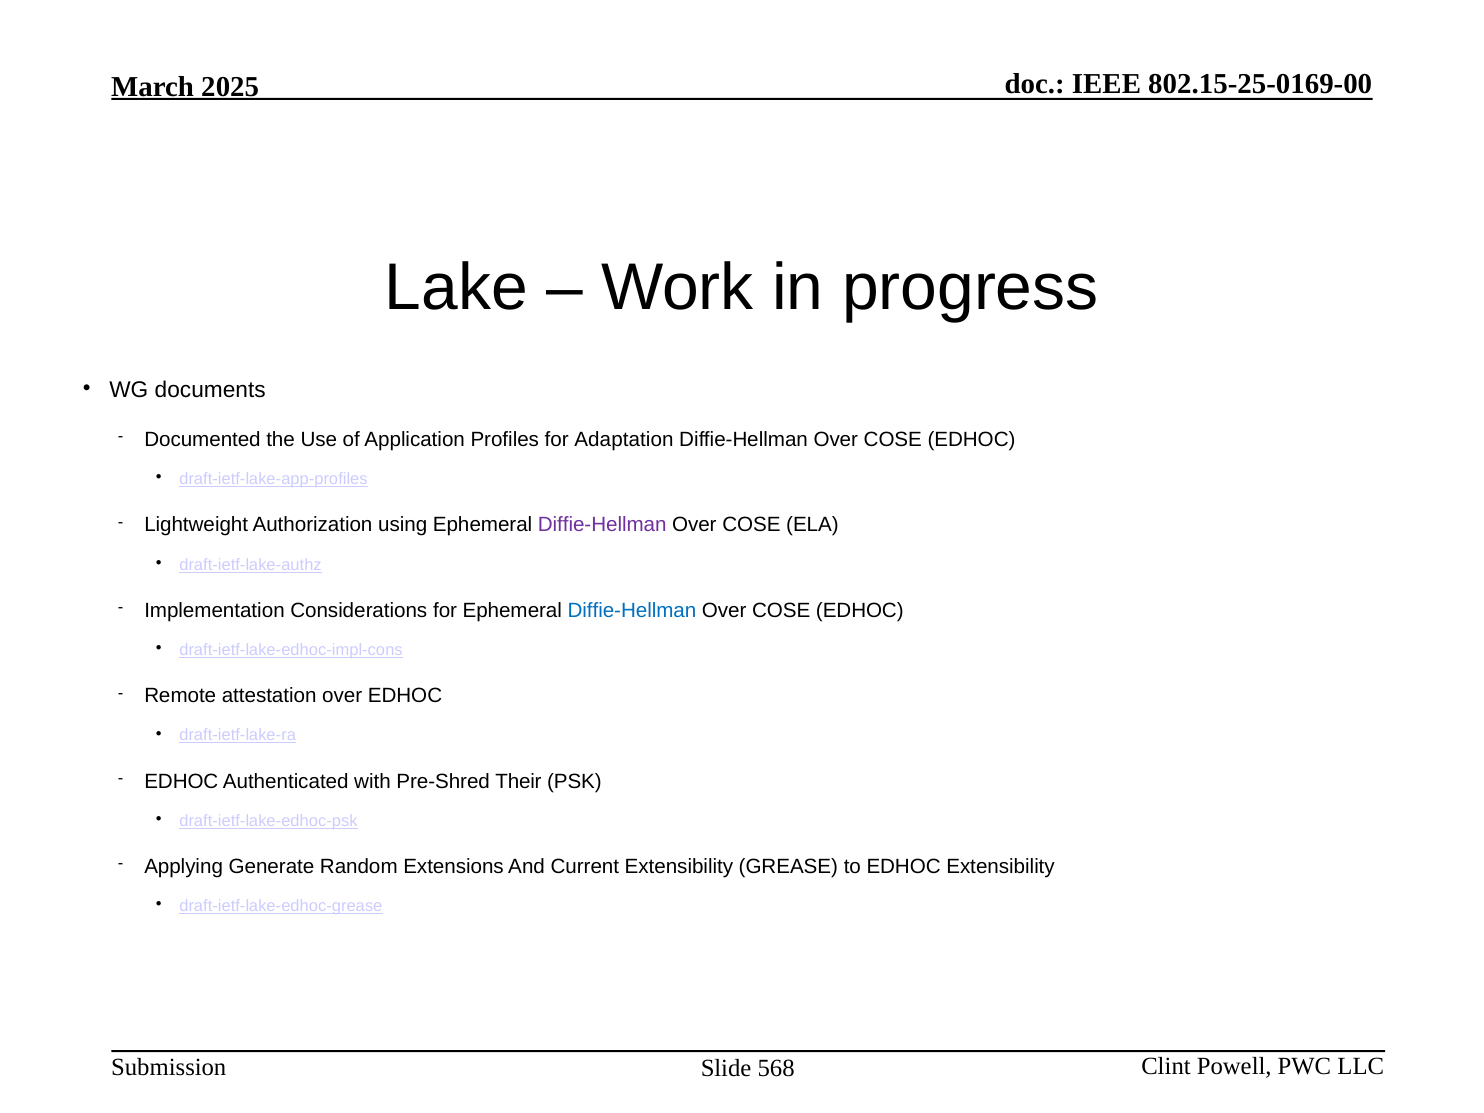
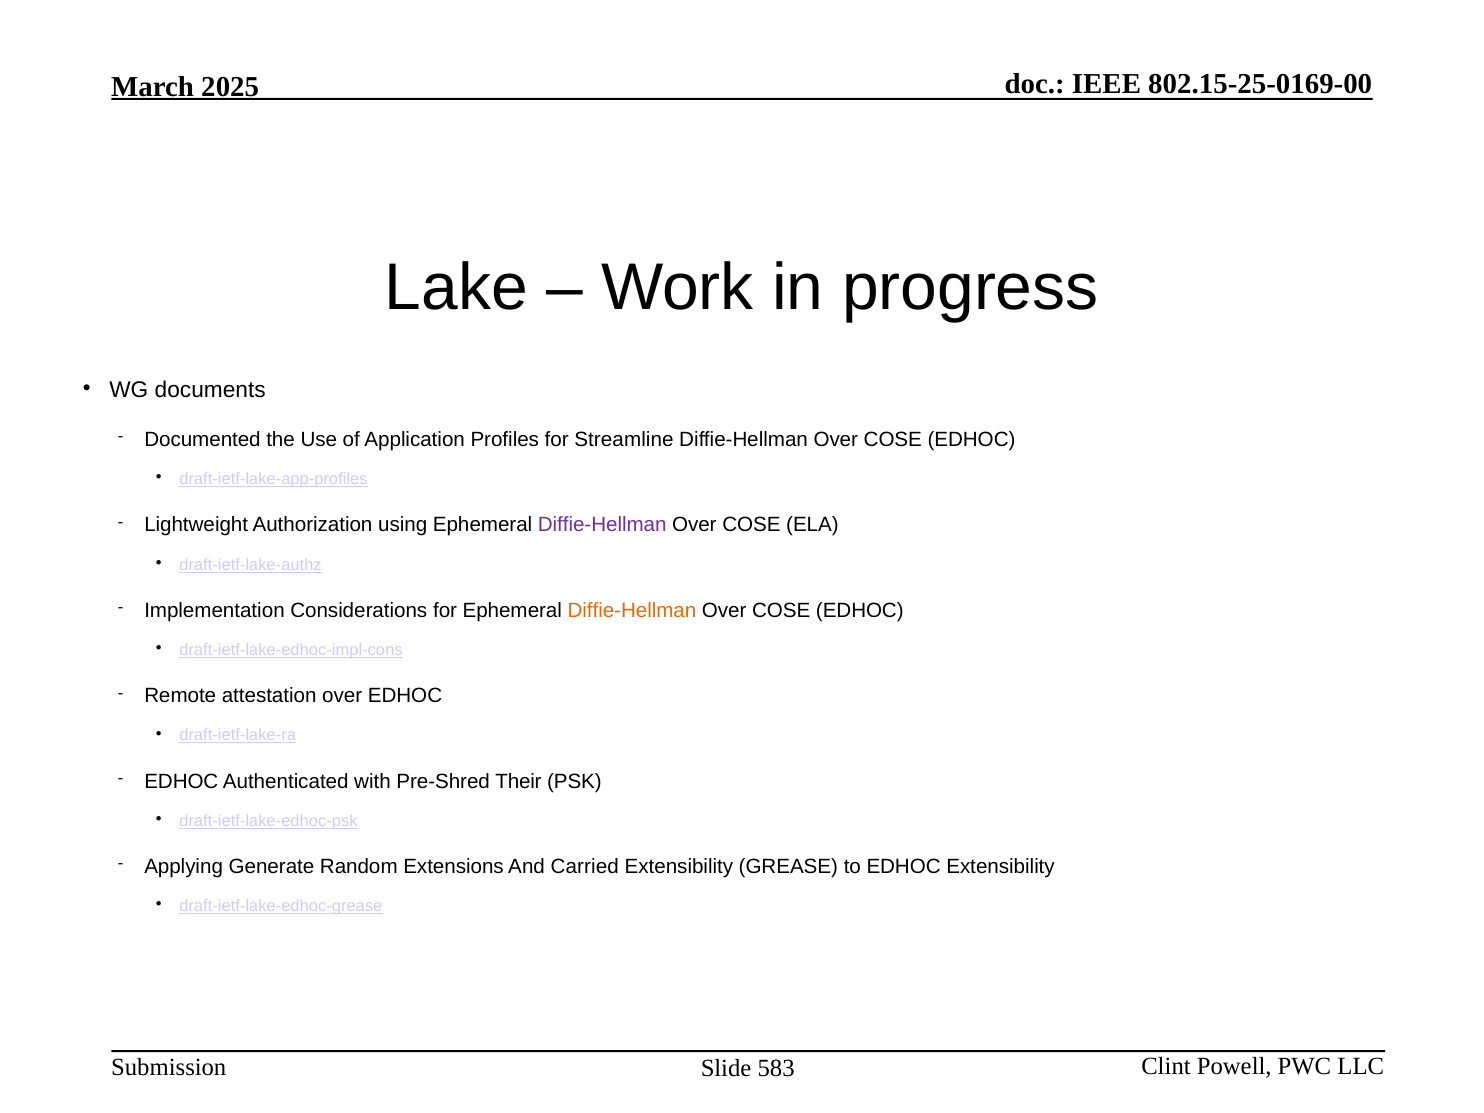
Adaptation: Adaptation -> Streamline (624, 440)
Diffie-Hellman colour: blue -> orange (632, 611)
Current: Current -> Carried (585, 867)
568: 568 -> 583 (776, 1068)
